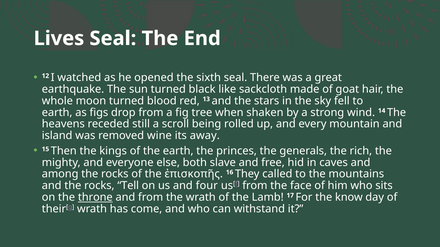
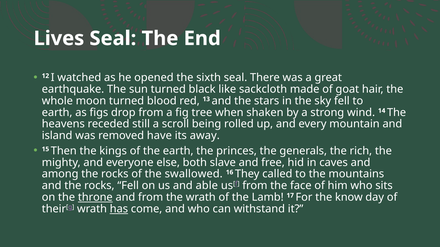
wine: wine -> have (159, 136)
ἐπισκοπῆς: ἐπισκοπῆς -> swallowed (194, 174)
rocks Tell: Tell -> Fell (128, 186)
four: four -> able (207, 186)
has underline: none -> present (119, 209)
